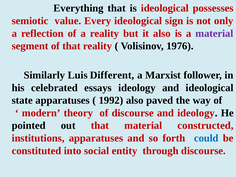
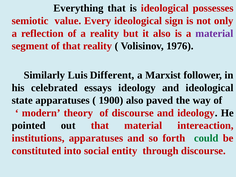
1992: 1992 -> 1900 (111, 100)
constructed: constructed -> intereaction (206, 126)
could colour: blue -> green (206, 138)
